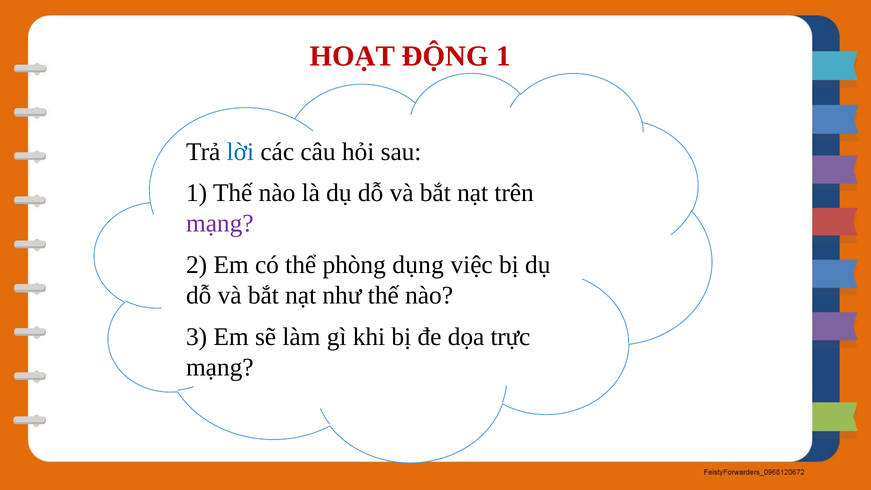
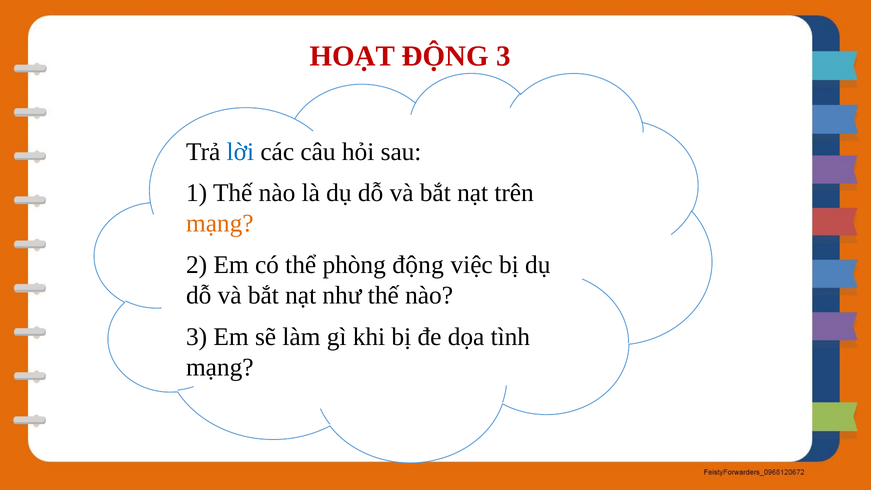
ĐỘNG 1: 1 -> 3 (503, 56)
mạng colour: purple -> orange (220, 224)
phòng dụng: dụng -> động (418, 265)
trực: trực -> tình (510, 337)
